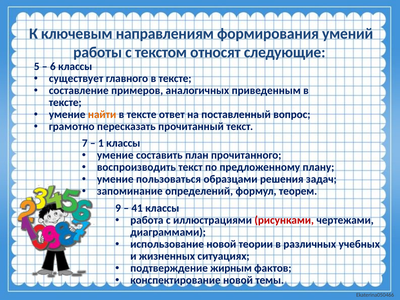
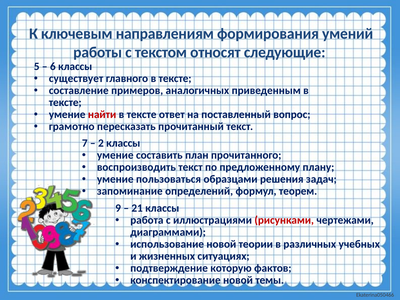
найти colour: orange -> red (102, 115)
1: 1 -> 2 (101, 143)
41: 41 -> 21 (137, 208)
жирным: жирным -> которую (231, 268)
